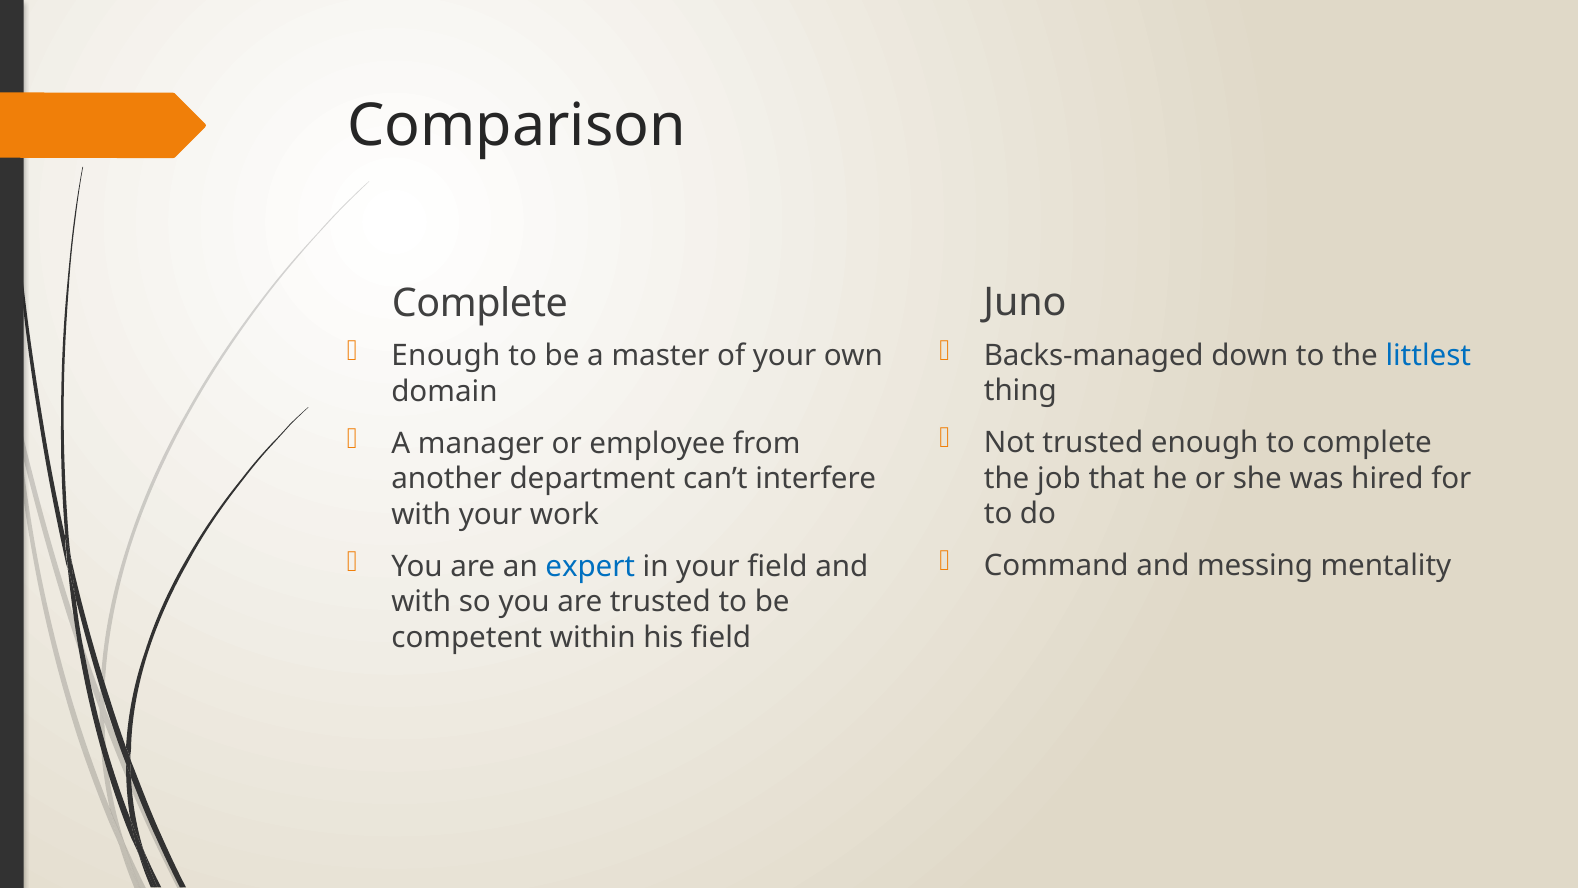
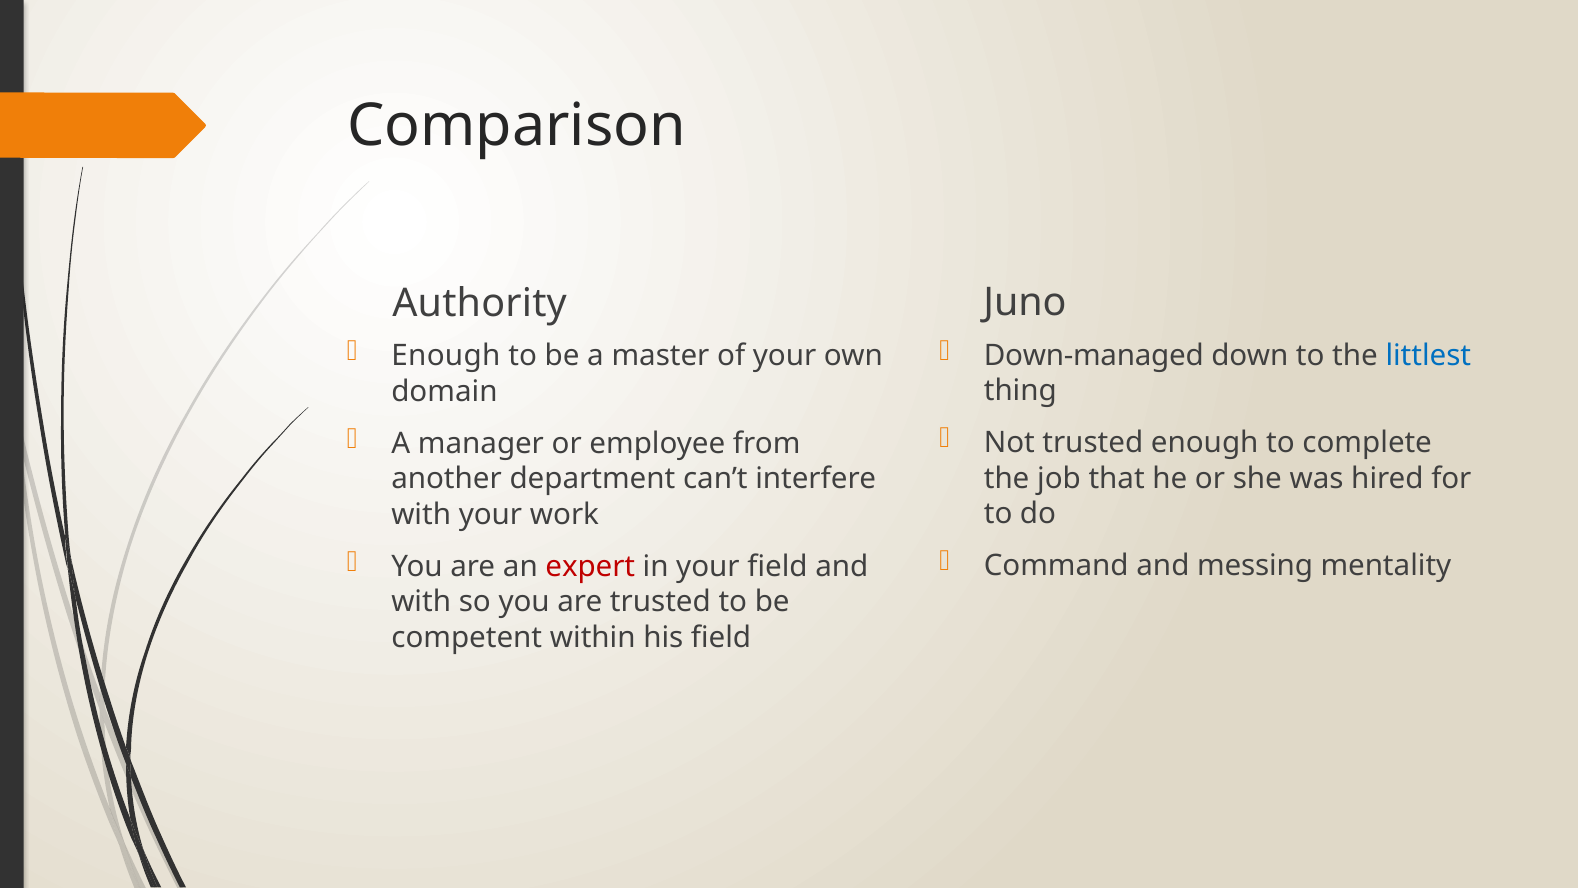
Complete: Complete -> Authority (480, 303)
Backs-managed: Backs-managed -> Down-managed (1094, 355)
expert colour: blue -> red (590, 566)
